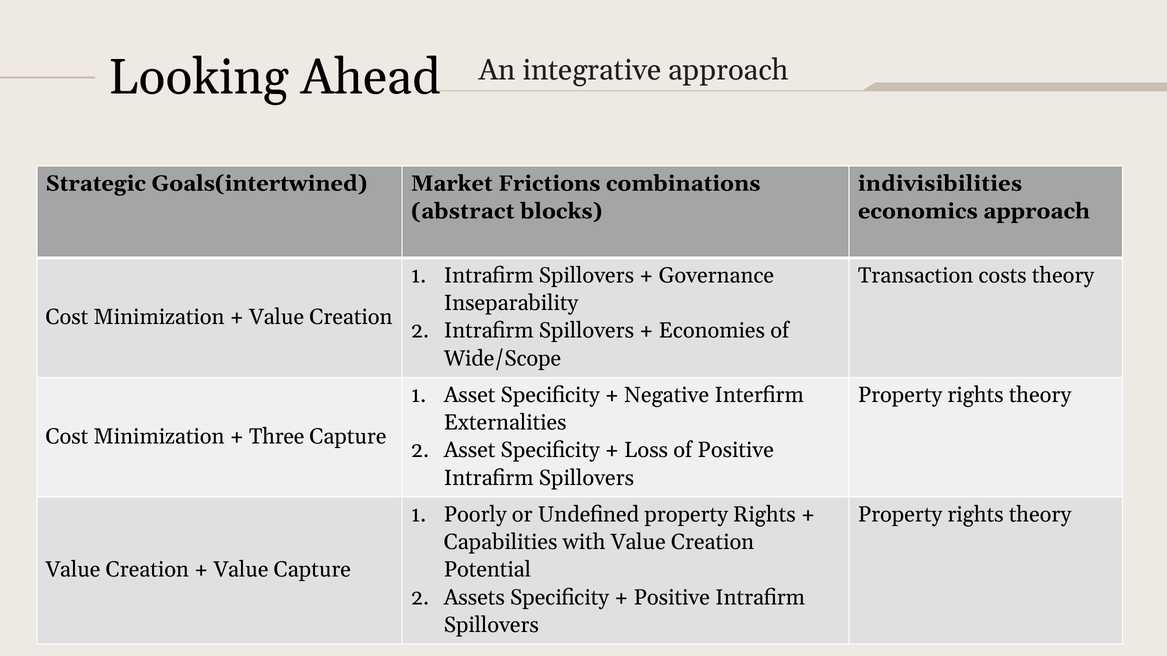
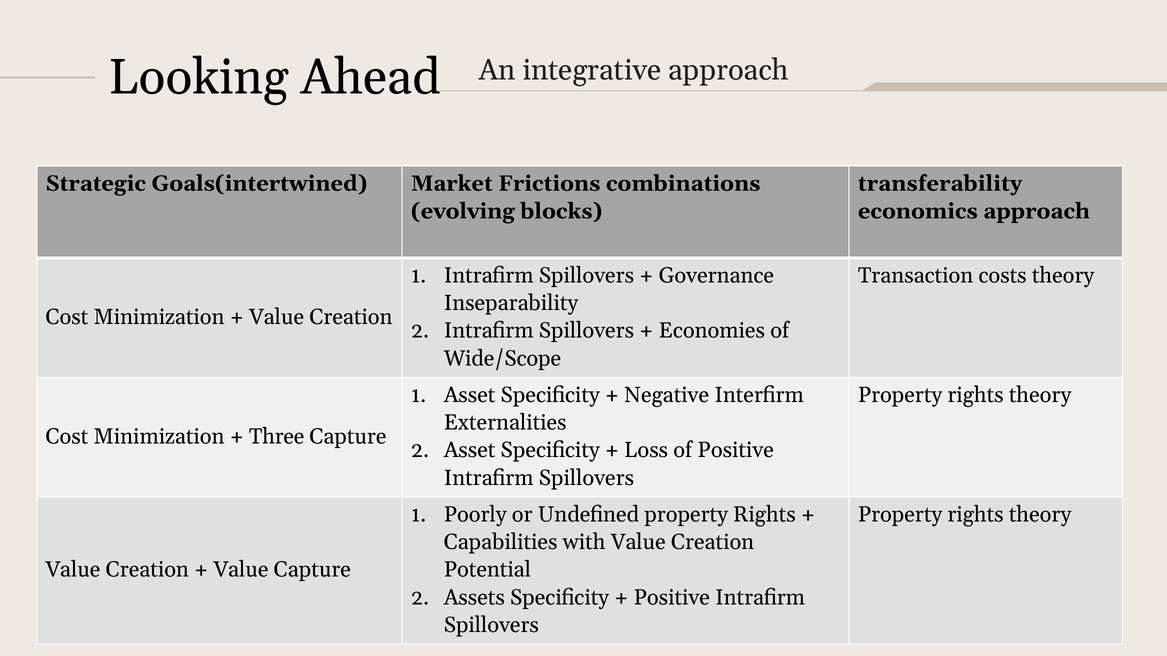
indivisibilities: indivisibilities -> transferability (940, 184)
abstract: abstract -> evolving (463, 211)
